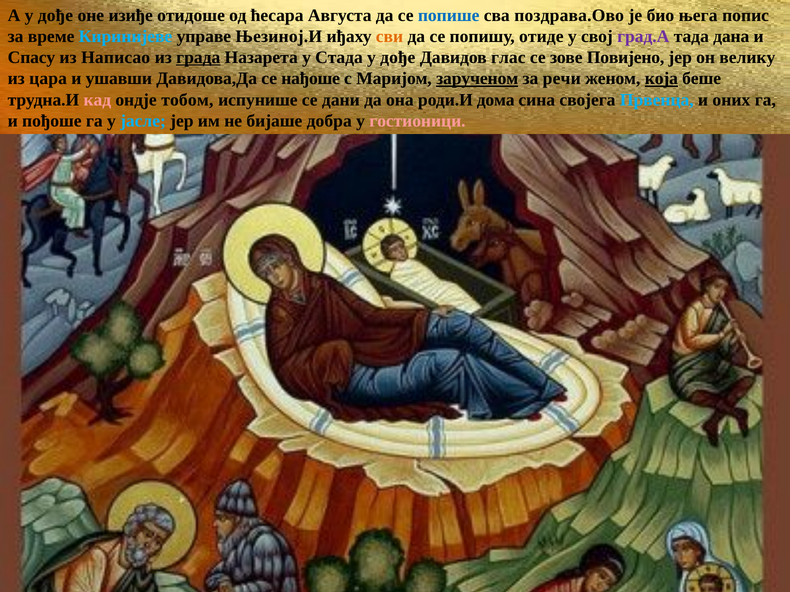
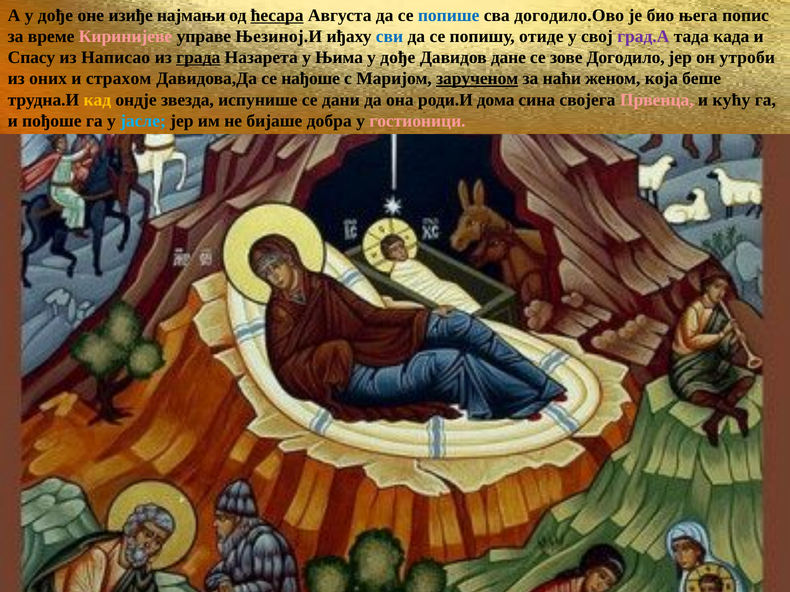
отидоше: отидоше -> најмањи (191, 16)
ћесара underline: none -> present (277, 16)
поздрава.Ово: поздрава.Ово -> догодило.Ово (569, 16)
Киринијеве colour: light blue -> pink (125, 37)
сви colour: orange -> blue (390, 37)
дана: дана -> када (731, 37)
Стада: Стада -> Њима (339, 58)
глас: глас -> дане (508, 58)
Повијено: Повијено -> Догодило (626, 58)
велику: велику -> утроби (747, 58)
цара: цара -> оних (48, 79)
ушавши: ушавши -> страхом (119, 79)
речи: речи -> наћи (562, 79)
која underline: present -> none (661, 79)
кад colour: pink -> yellow (97, 100)
тобом: тобом -> звезда (187, 100)
Првенца colour: light blue -> pink (657, 100)
оних: оних -> кућу (731, 100)
